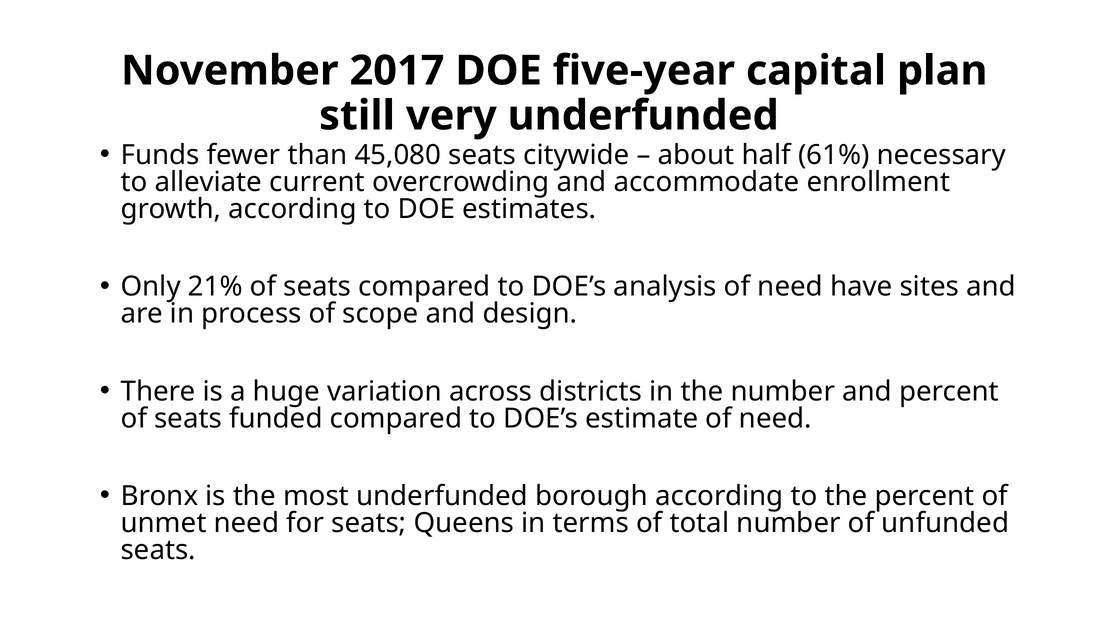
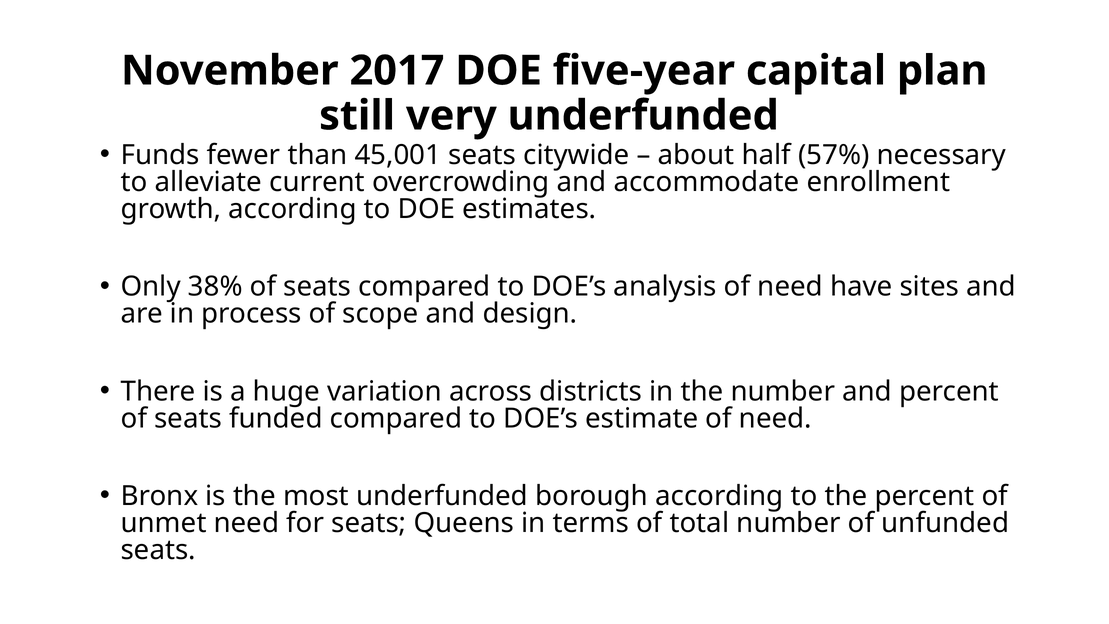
45,080: 45,080 -> 45,001 (398, 155)
61%: 61% -> 57% (834, 155)
21%: 21% -> 38% (215, 287)
